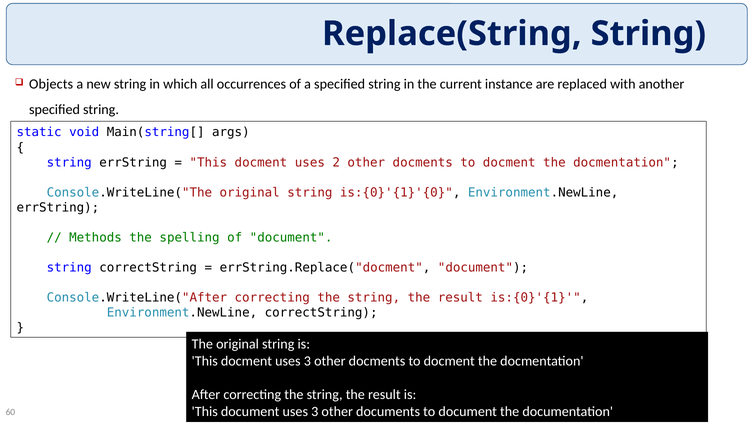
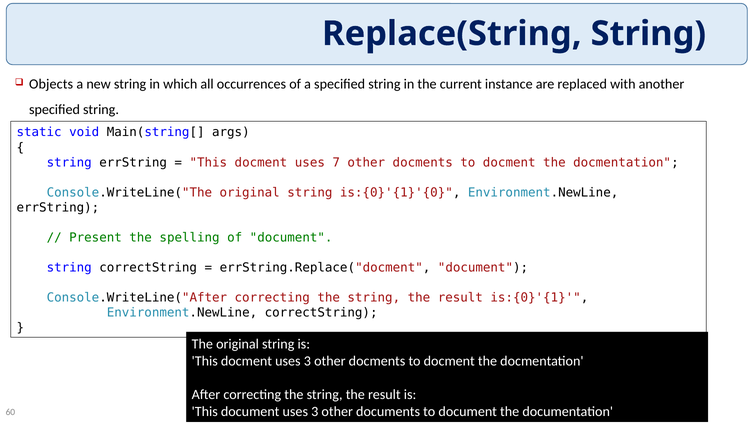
2: 2 -> 7 (336, 162)
Methods: Methods -> Present (96, 238)
